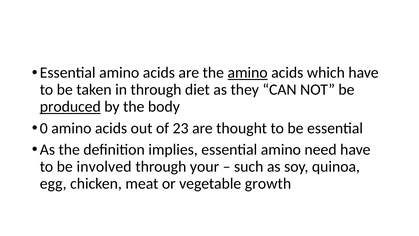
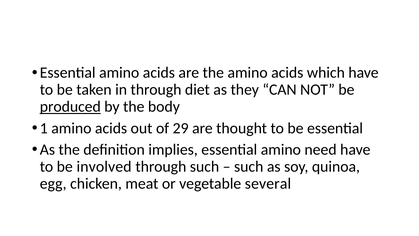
amino underline: present -> none (248, 73)
0: 0 -> 1 (44, 128)
23: 23 -> 29 (181, 128)
through your: your -> such (205, 166)
growth: growth -> several (268, 183)
